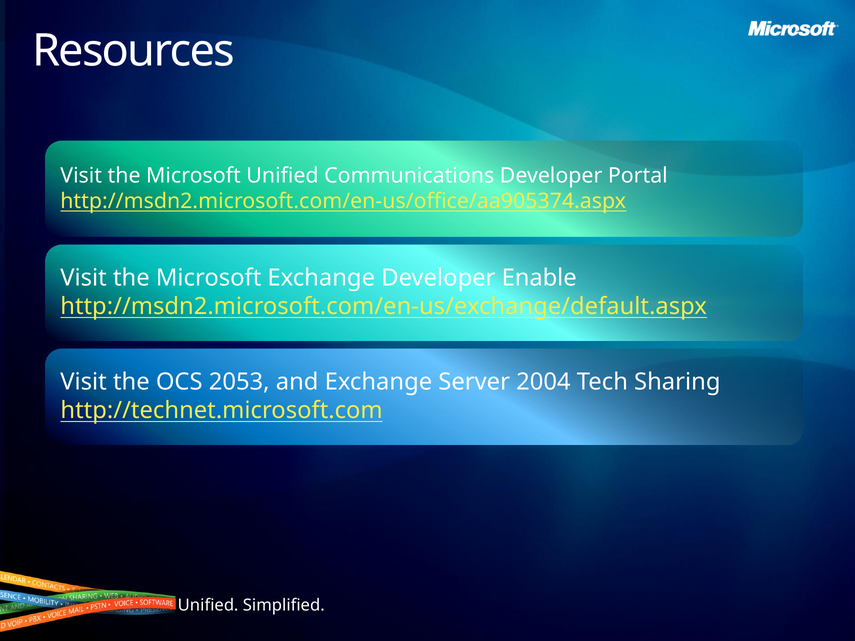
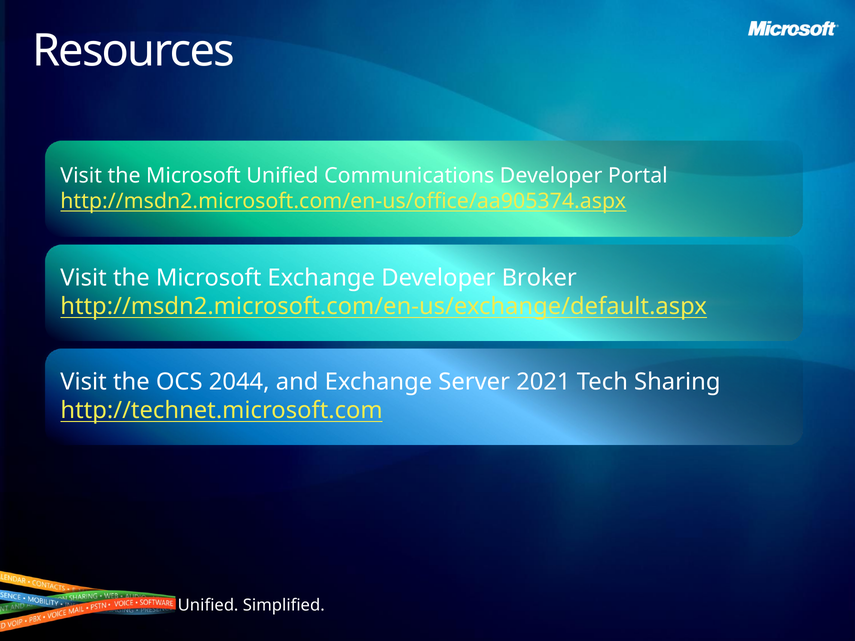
Enable: Enable -> Broker (539, 278)
2053: 2053 -> 2044 (239, 382)
2004: 2004 -> 2021 (543, 382)
